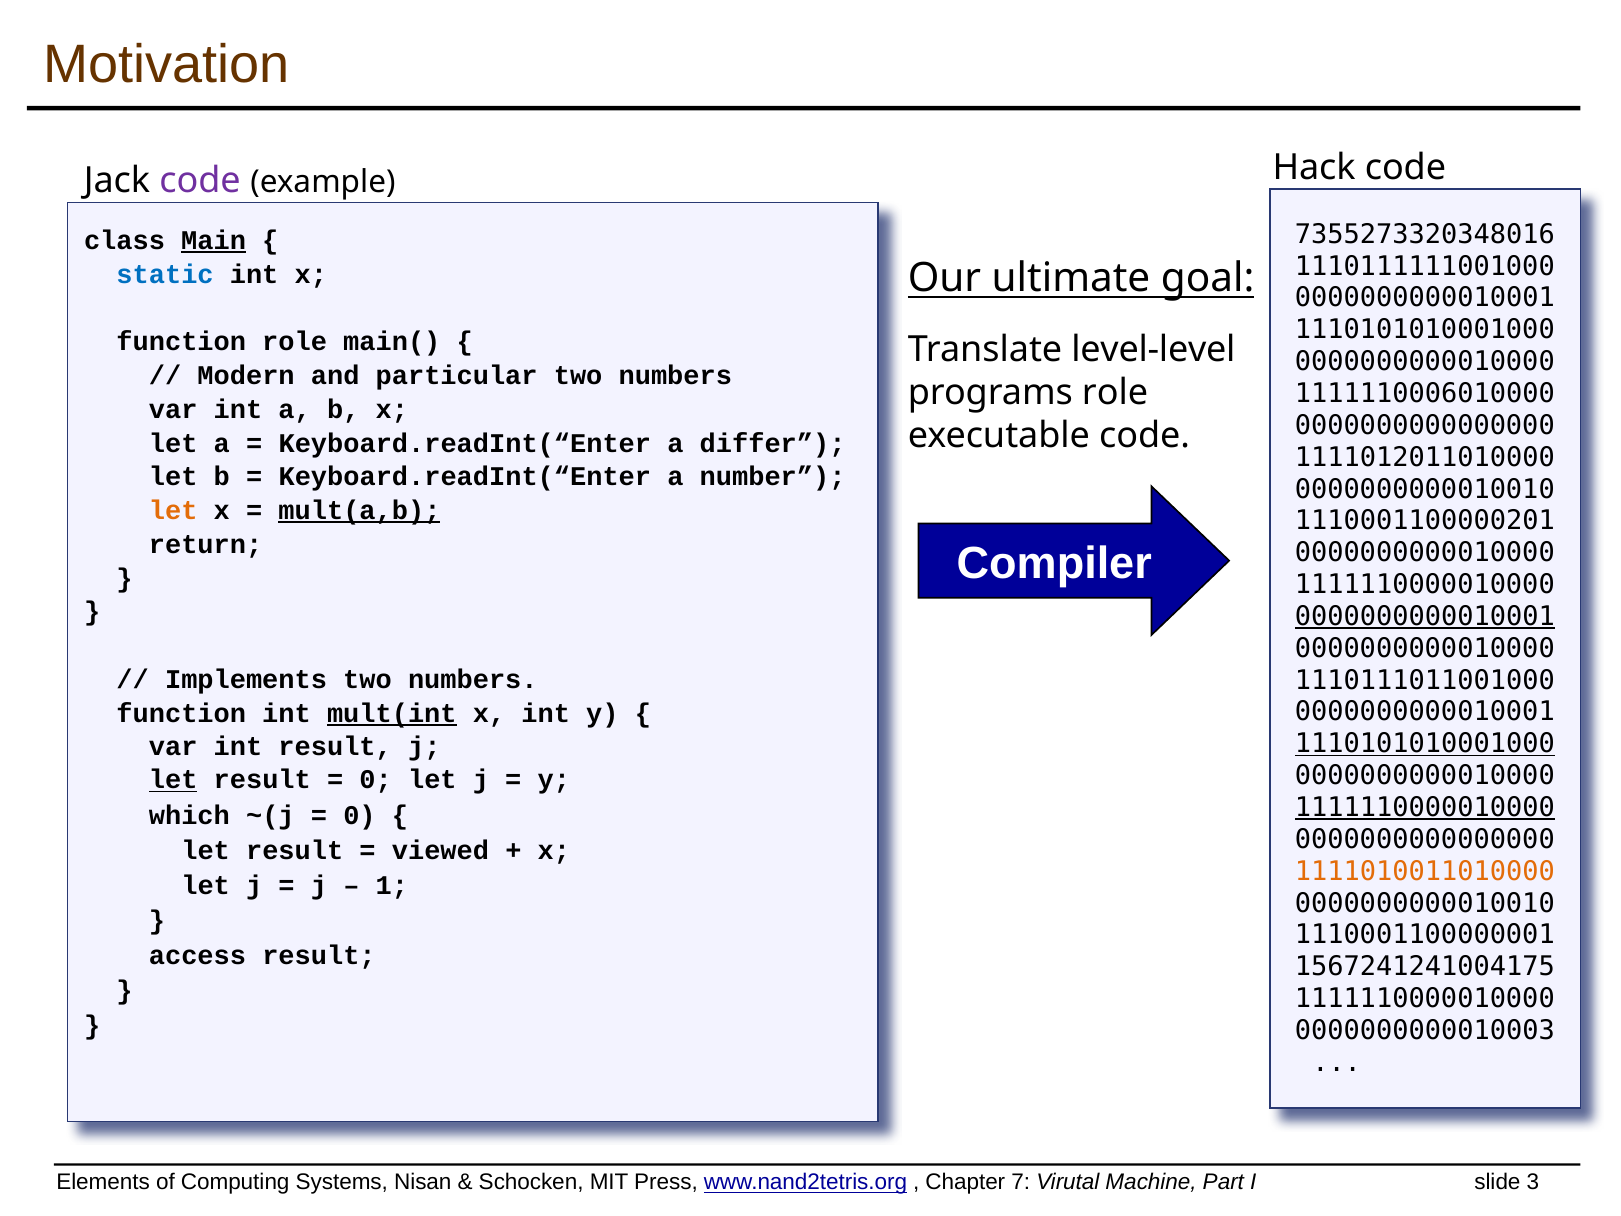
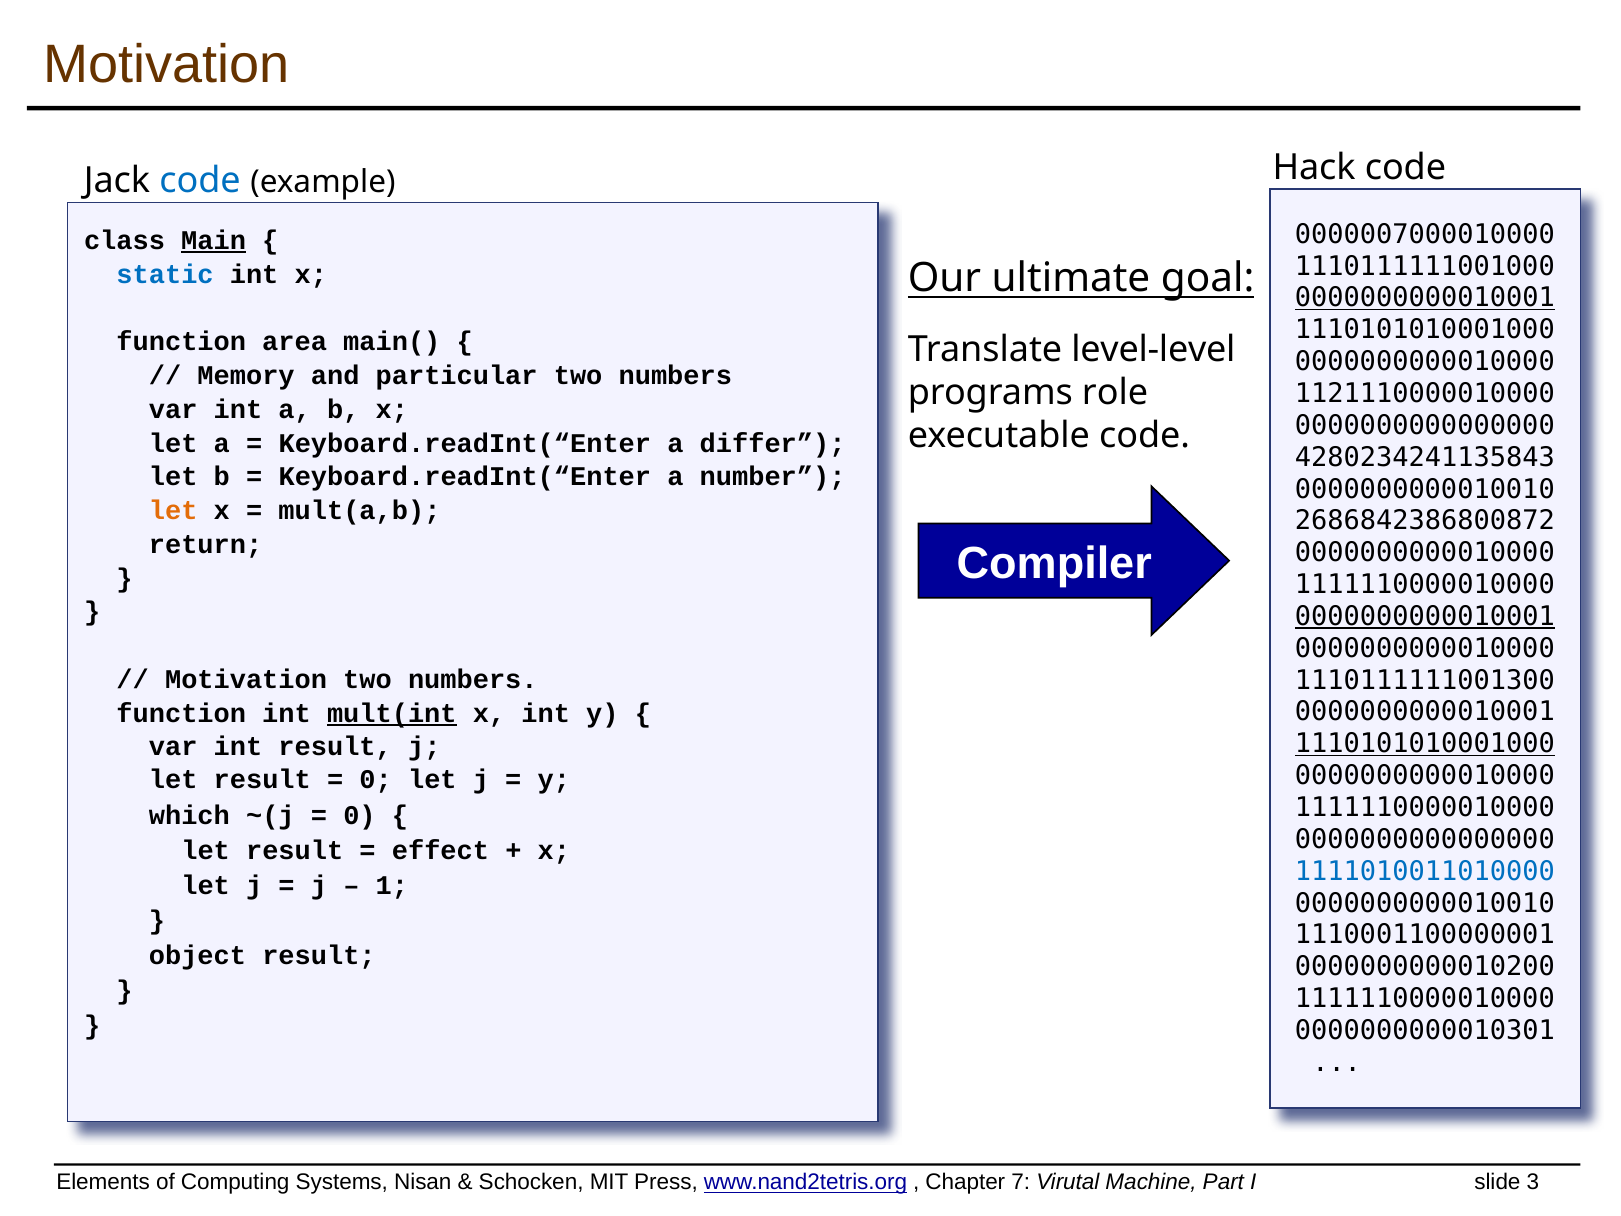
code colour: purple -> blue (200, 181)
7355273320348016: 7355273320348016 -> 0000007000010000 (1425, 234)
0000000000010001 underline: none -> present (1425, 298)
function role: role -> area (295, 342)
Modern: Modern -> Memory (246, 376)
1111110006010000: 1111110006010000 -> 1121110000010000 (1425, 393)
1111012011010000: 1111012011010000 -> 4280234241135843 (1425, 457)
mult(a,b underline: present -> none (359, 511)
1110001100000201: 1110001100000201 -> 2686842386800872 (1425, 521)
1110111011001000: 1110111011001000 -> 1110111111001300 (1425, 680)
Implements: Implements -> Motivation (246, 679)
let underline: present -> none (173, 780)
1111110000010000 underline: present -> none (1425, 807)
viewed: viewed -> effect (440, 850)
1111010011010000 colour: orange -> blue (1425, 871)
access: access -> object (197, 955)
1567241241004175: 1567241241004175 -> 0000000000010200 (1425, 967)
0000000000010003: 0000000000010003 -> 0000000000010301 (1425, 1030)
